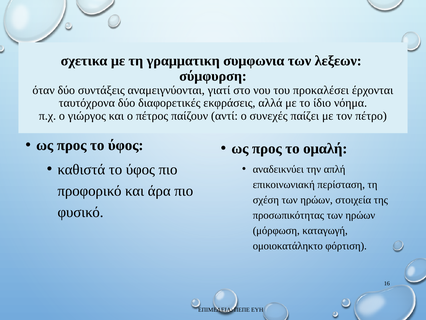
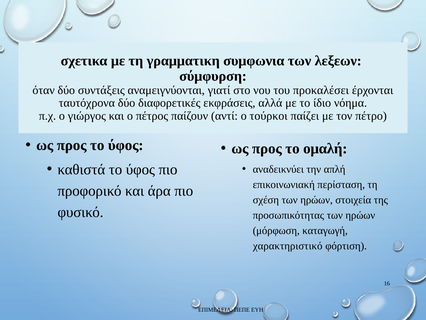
συνεχές: συνεχές -> τούρκοι (269, 116)
ομοιοκατάληκτο: ομοιοκατάληκτο -> χαρακτηριστικό (288, 246)
